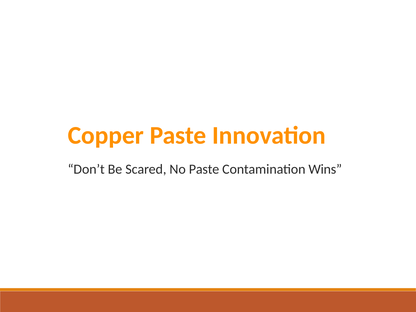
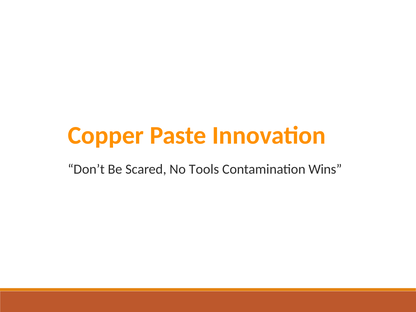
No Paste: Paste -> Tools (204, 169)
